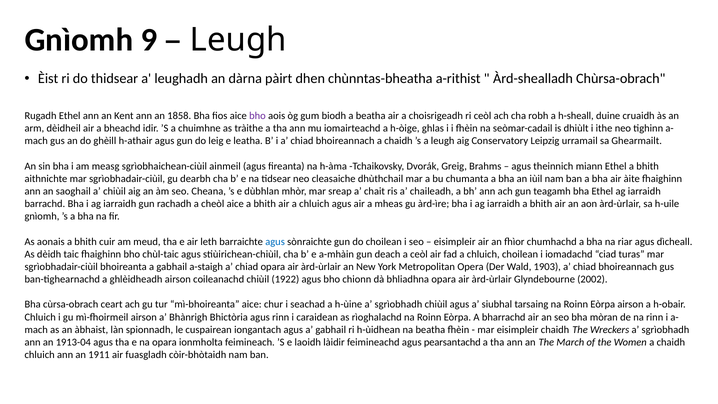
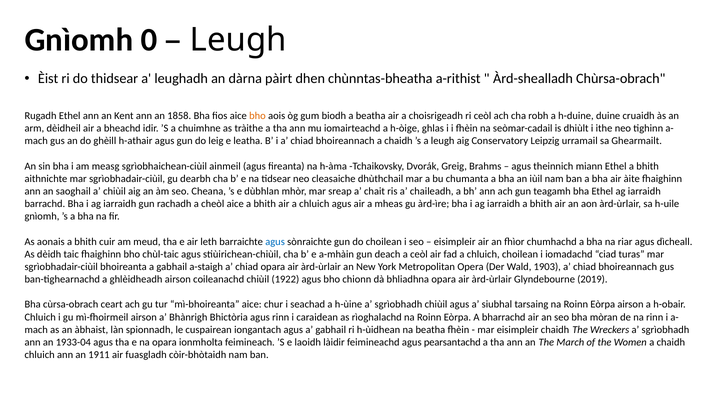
9: 9 -> 0 (149, 40)
bho colour: purple -> orange (257, 116)
h-sheall: h-sheall -> h-duine (576, 116)
2002: 2002 -> 2019 (592, 279)
1913-04: 1913-04 -> 1933-04 (73, 342)
